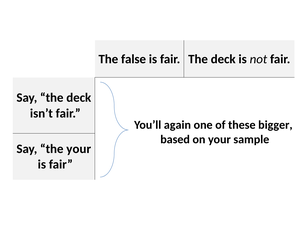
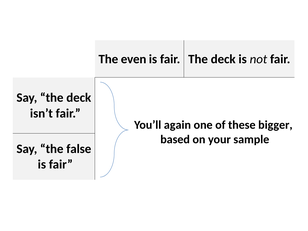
The false: false -> even (134, 59)
the your: your -> false (79, 149)
